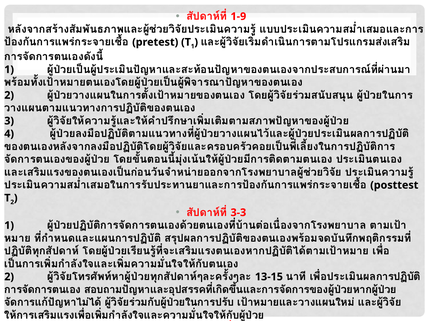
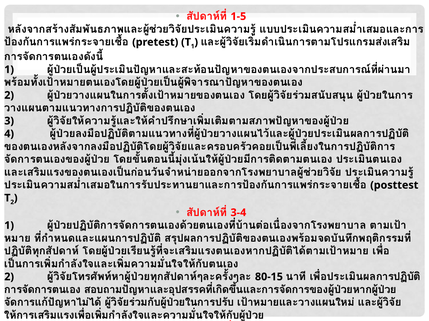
1-9: 1-9 -> 1-5 (238, 16)
3-3: 3-3 -> 3-4 (238, 213)
13-15: 13-15 -> 80-15 (269, 277)
